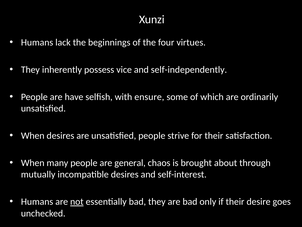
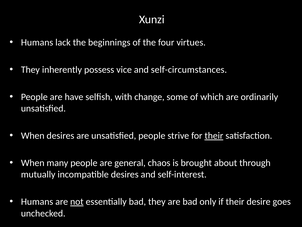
self-independently: self-independently -> self-circumstances (189, 70)
ensure: ensure -> change (149, 97)
their underline: none -> present (214, 135)
